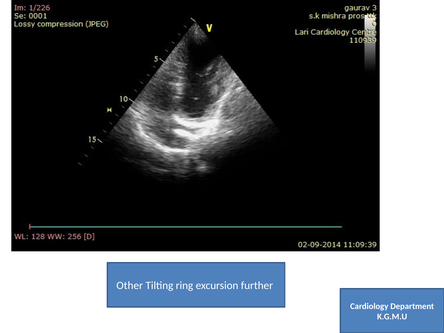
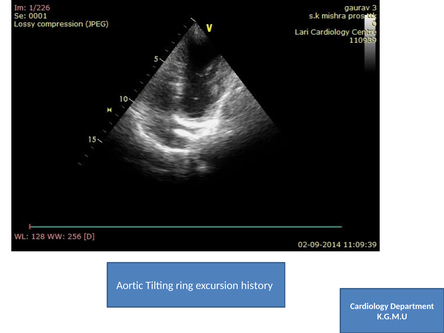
Other: Other -> Aortic (130, 286)
further: further -> history (257, 286)
